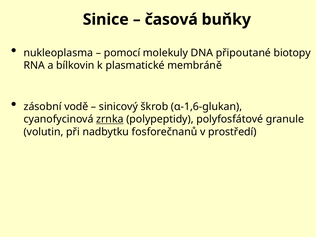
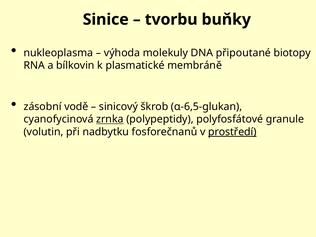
časová: časová -> tvorbu (171, 19)
pomocí: pomocí -> výhoda (122, 53)
α-1,6-glukan: α-1,6-glukan -> α-6,5-glukan (207, 107)
prostředí underline: none -> present (232, 132)
